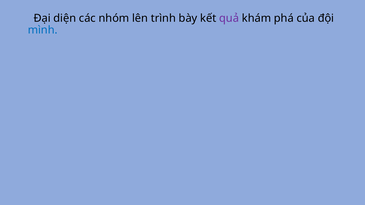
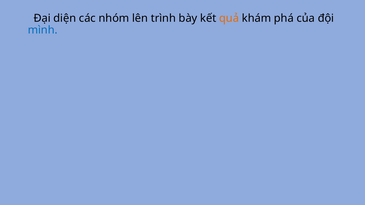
quả colour: purple -> orange (229, 18)
